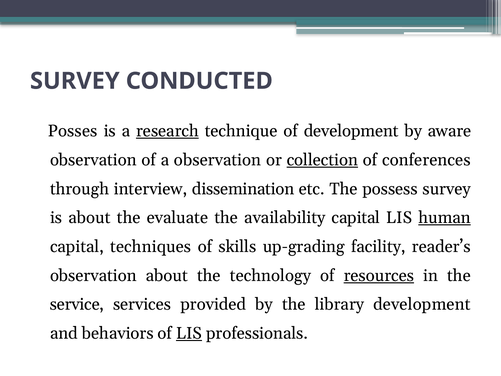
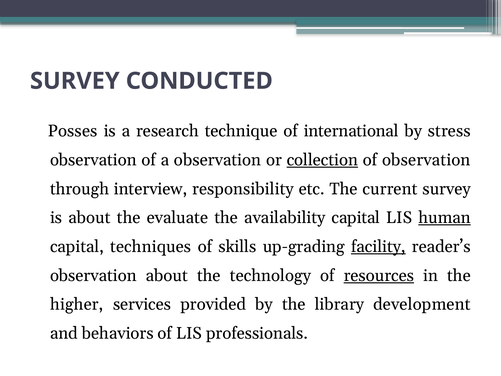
research underline: present -> none (167, 131)
of development: development -> international (351, 131)
aware: aware -> stress (449, 131)
of conferences: conferences -> observation (426, 160)
dissemination: dissemination -> responsibility (243, 189)
possess: possess -> current (390, 189)
facility underline: none -> present (378, 246)
service: service -> higher (77, 304)
LIS underline: present -> none (189, 333)
